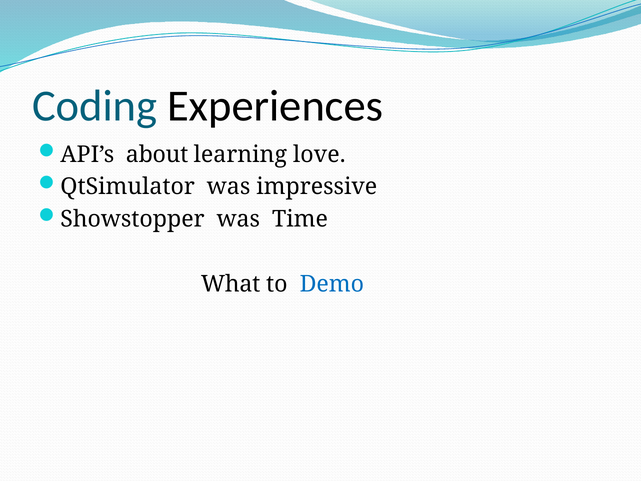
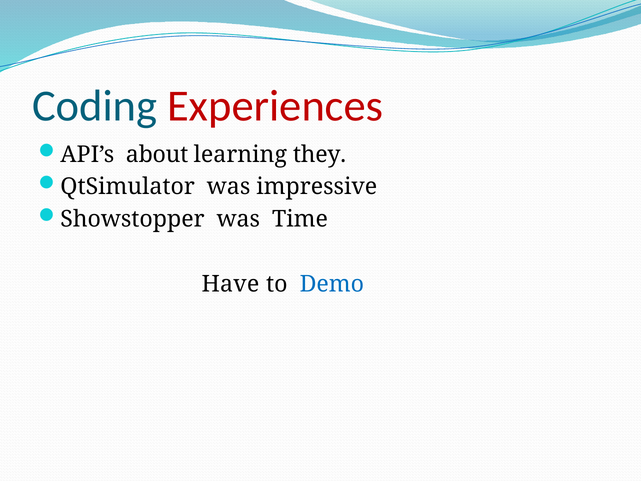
Experiences colour: black -> red (275, 106)
love: love -> they (320, 154)
What: What -> Have (230, 284)
